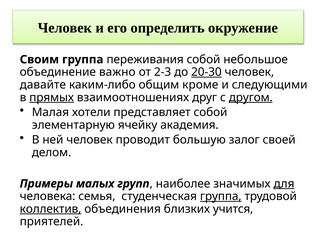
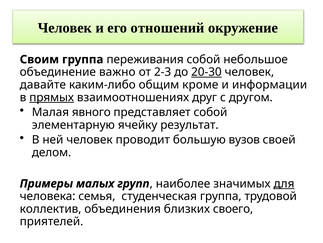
определить: определить -> отношений (168, 28)
следующими: следующими -> информации (270, 85)
другом underline: present -> none (251, 97)
хотели: хотели -> явного (91, 112)
академия: академия -> результат (189, 125)
залог: залог -> вузов (244, 139)
группа underline: present -> none (221, 196)
коллектив underline: present -> none (51, 208)
учится: учится -> своего (233, 208)
